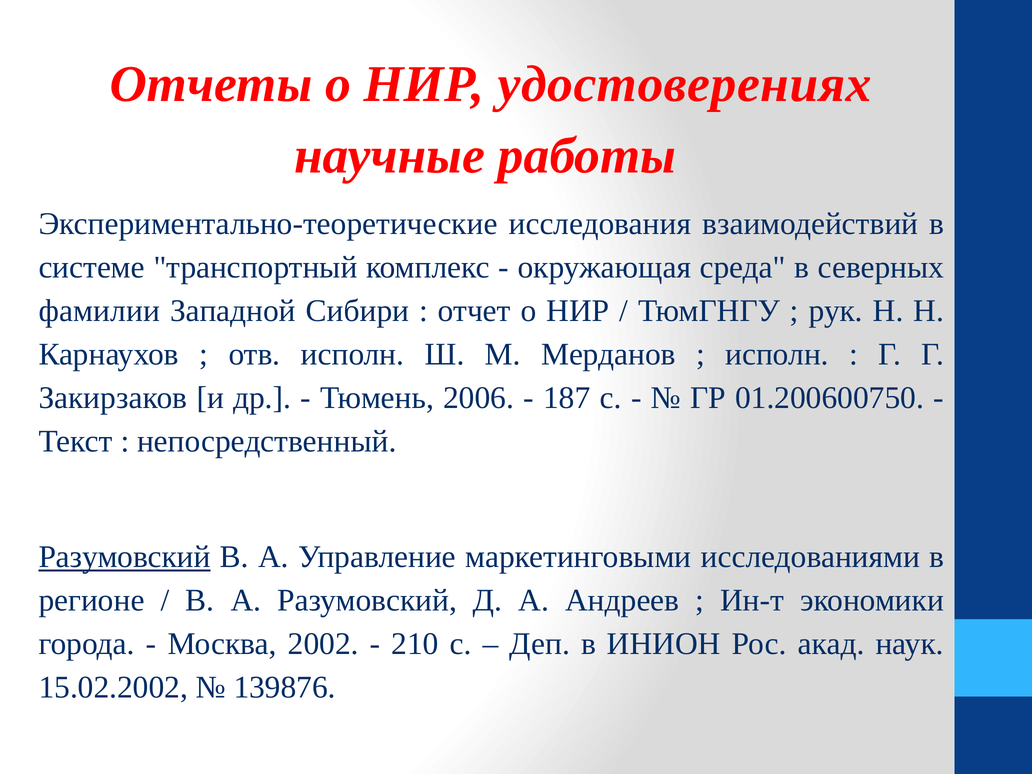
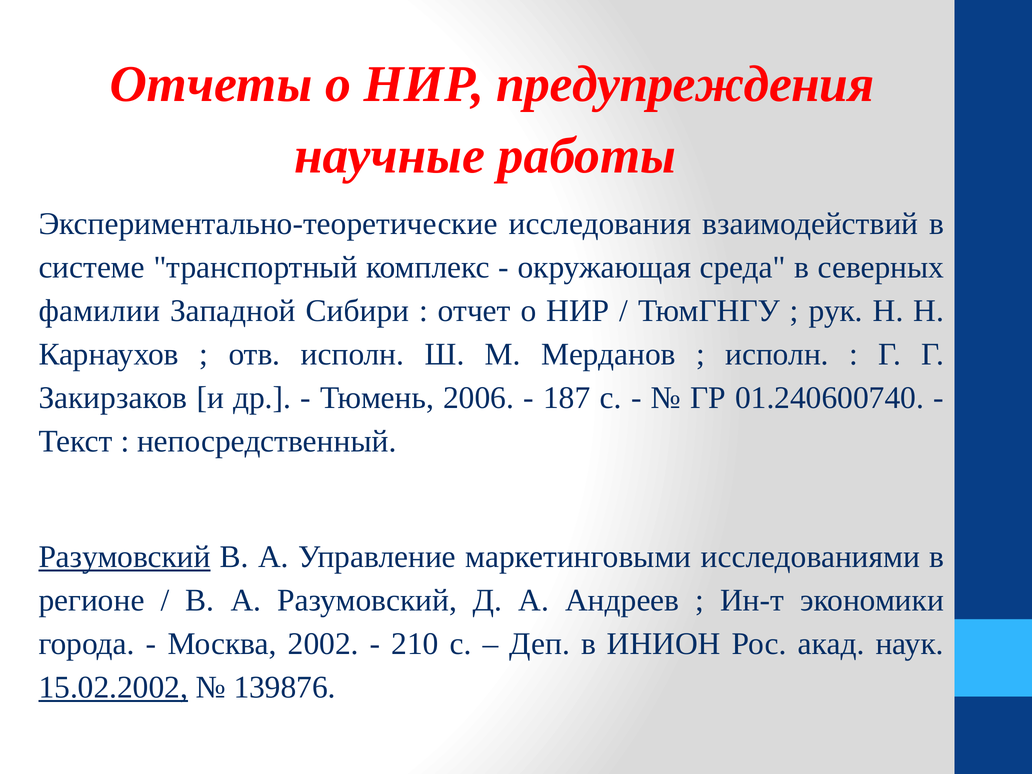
удостоверениях: удостоверениях -> предупреждения (685, 84)
01.200600750: 01.200600750 -> 01.240600740 (830, 398)
15.02.2002 underline: none -> present (113, 687)
